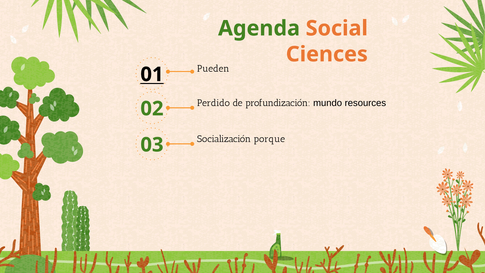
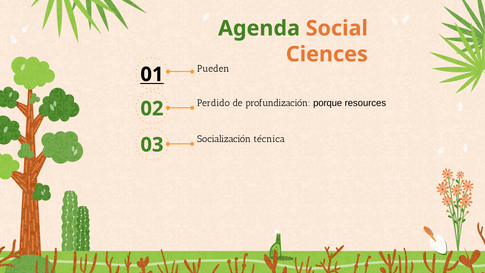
mundo: mundo -> porque (328, 103)
porque: porque -> técnica (269, 139)
